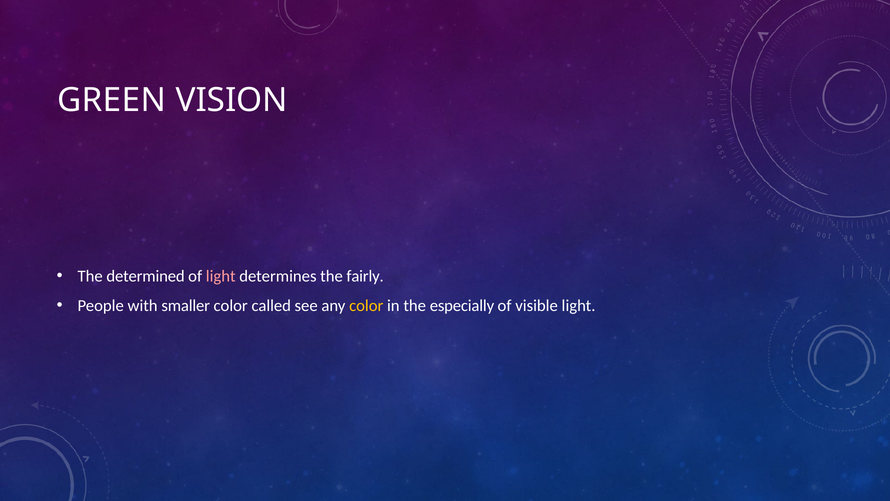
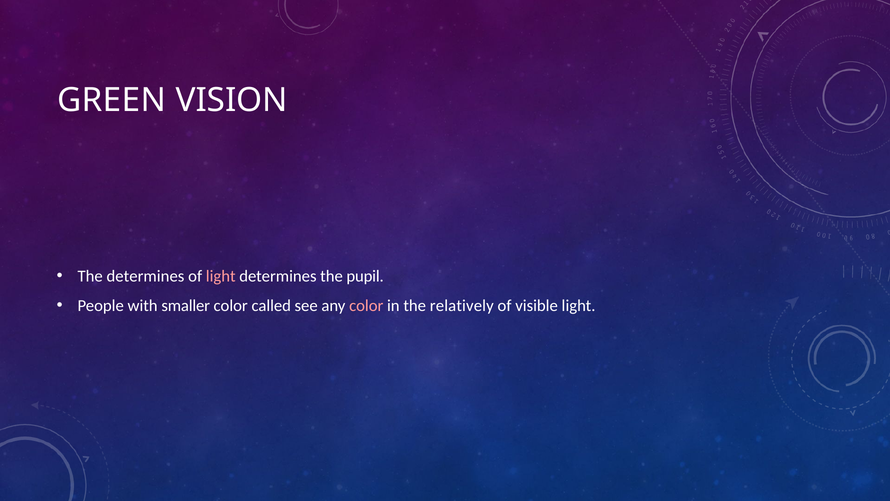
The determined: determined -> determines (145, 276)
fairly: fairly -> pupil (365, 276)
color colour: yellow -> pink (366, 305)
especially: especially -> relatively (462, 305)
